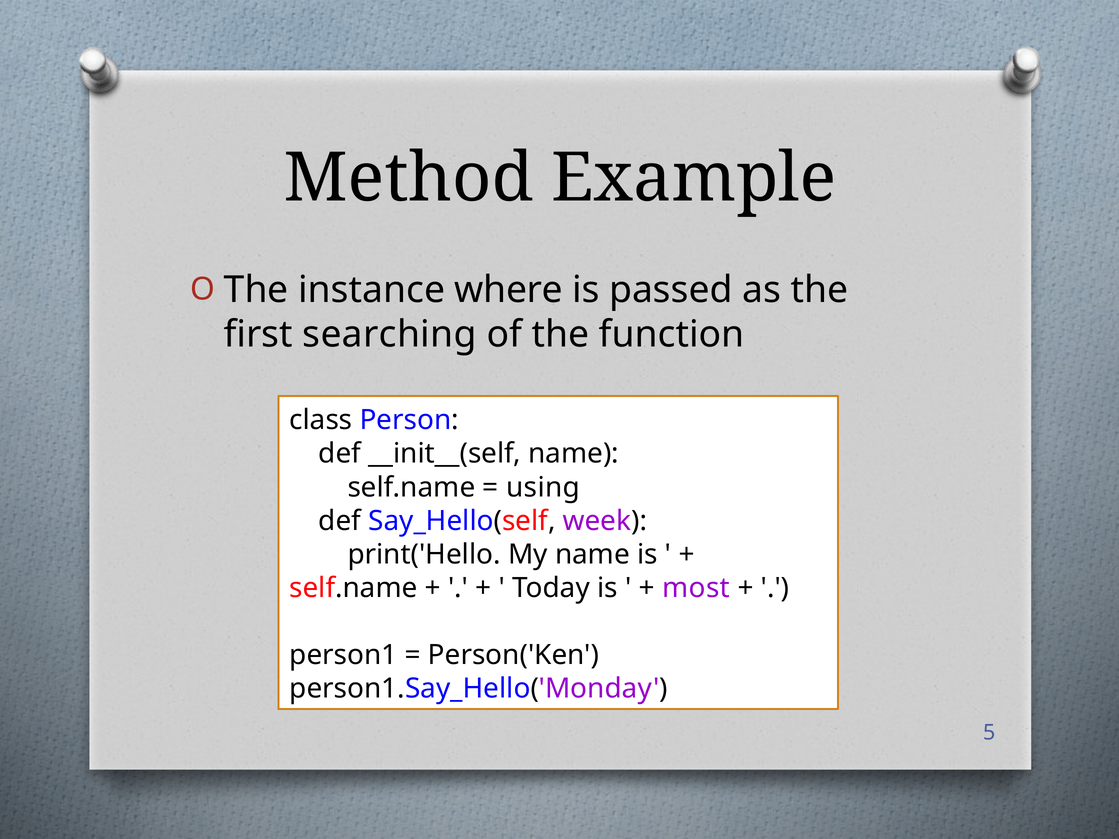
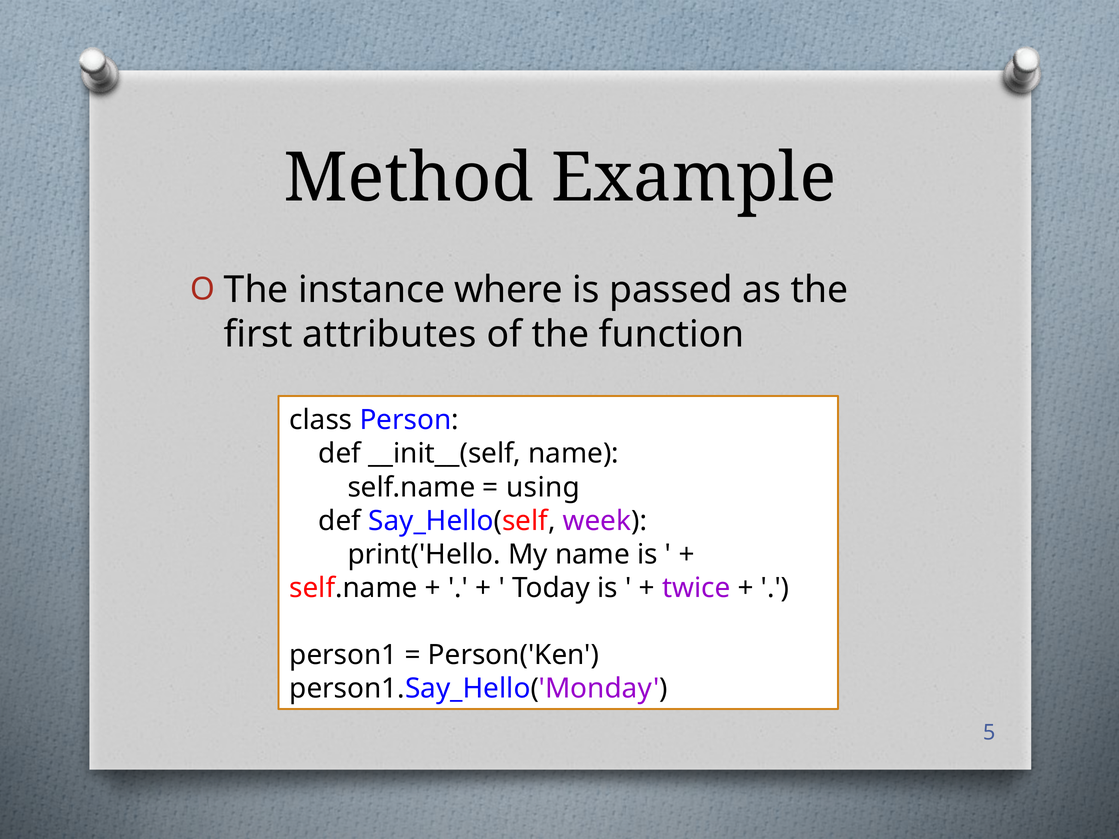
searching: searching -> attributes (390, 335)
most: most -> twice (696, 588)
